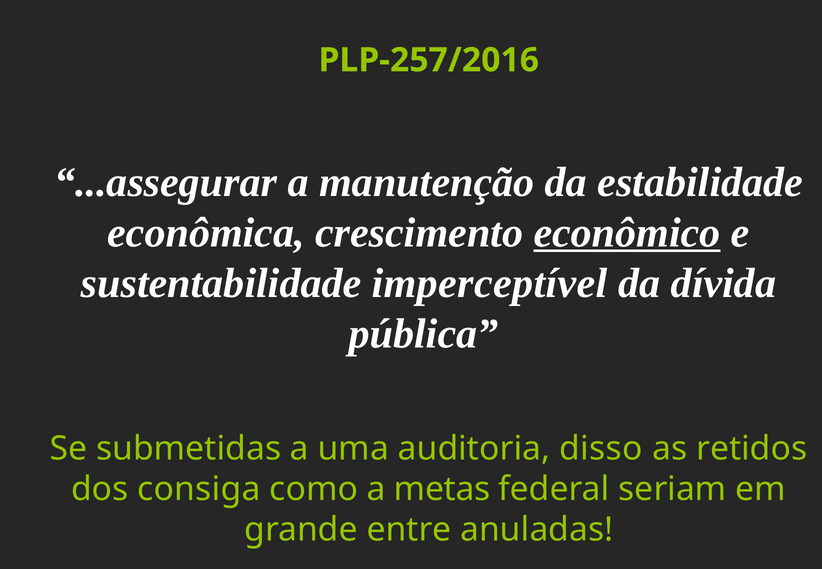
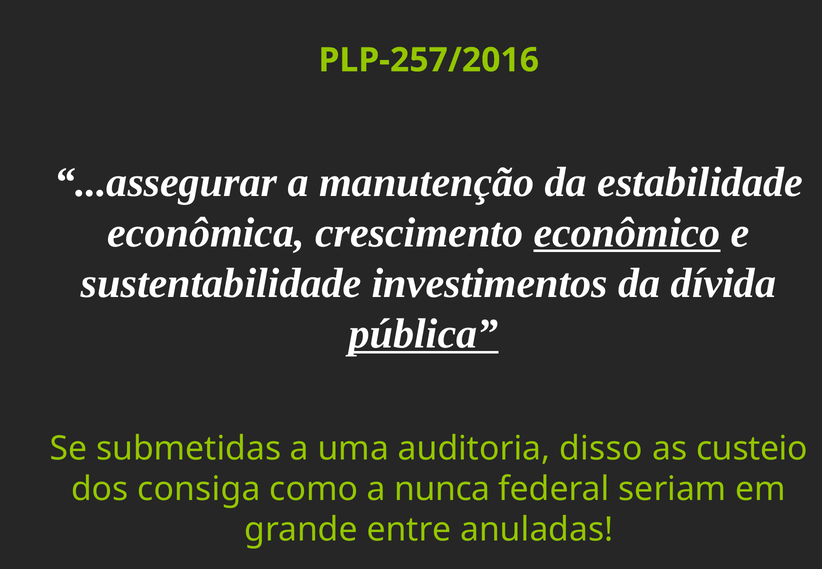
imperceptível: imperceptível -> investimentos (490, 283)
pública underline: none -> present (424, 334)
retidos: retidos -> custeio (752, 448)
metas: metas -> nunca (442, 489)
